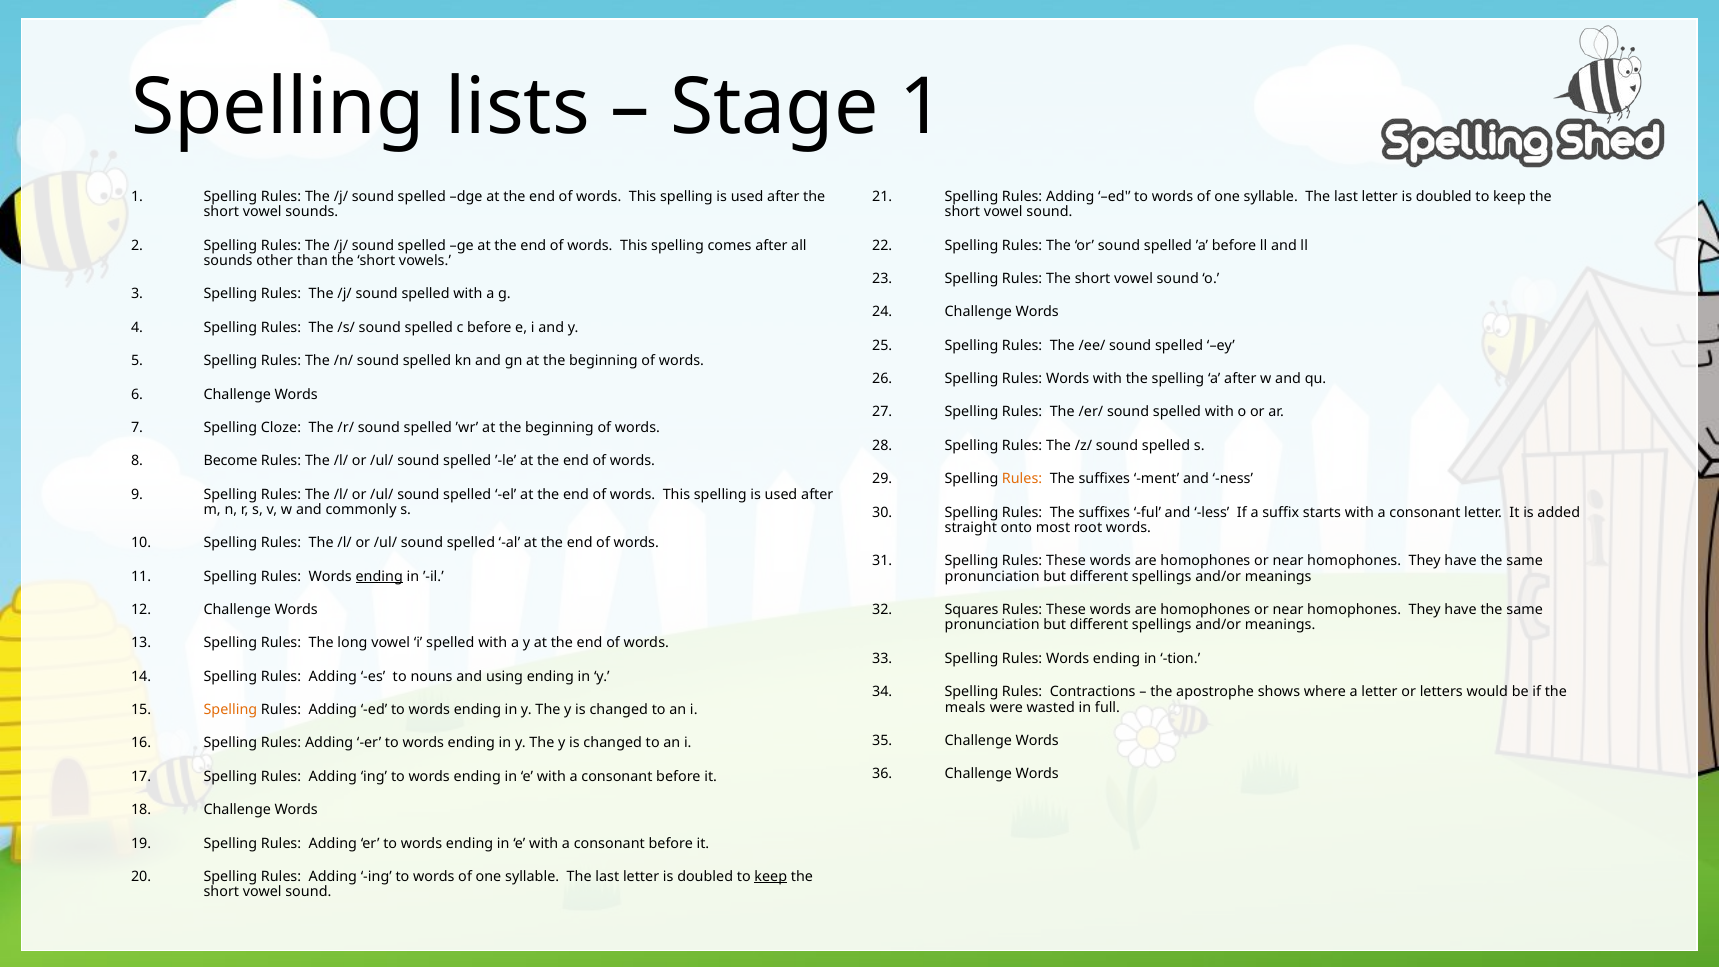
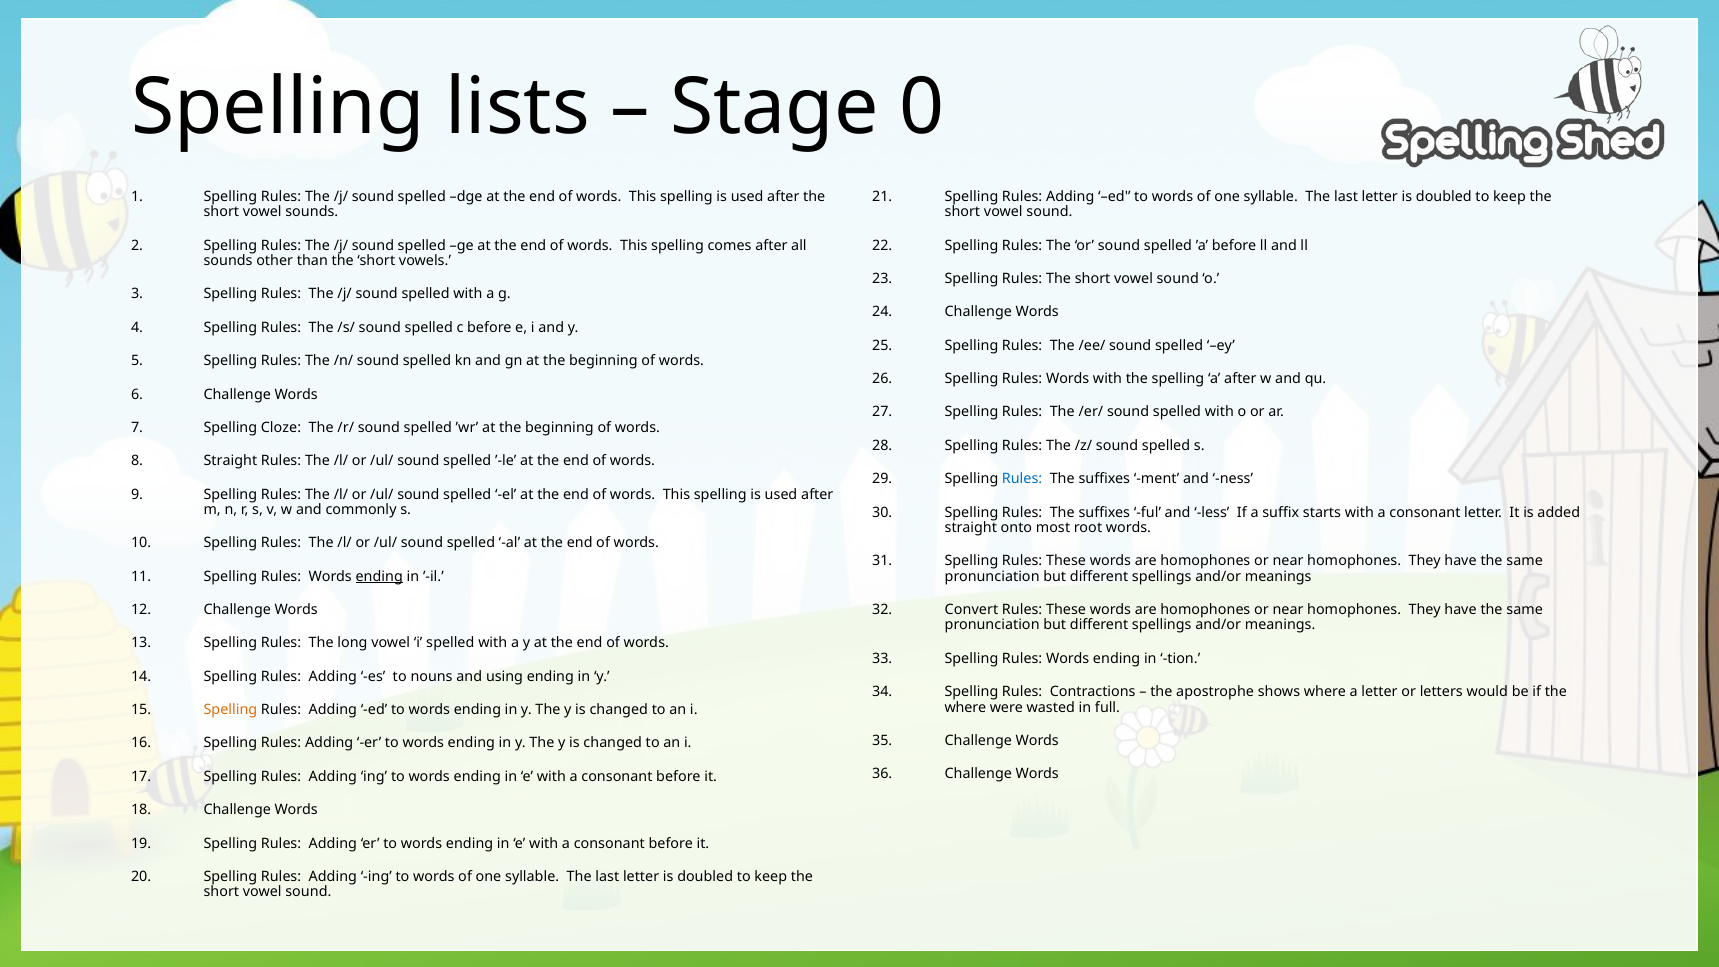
Stage 1: 1 -> 0 (922, 108)
Become: Become -> Straight (230, 461)
Rules colour: orange -> blue (1022, 479)
Squares: Squares -> Convert (971, 610)
meals: meals -> where (965, 707)
keep underline: present -> none (771, 877)
